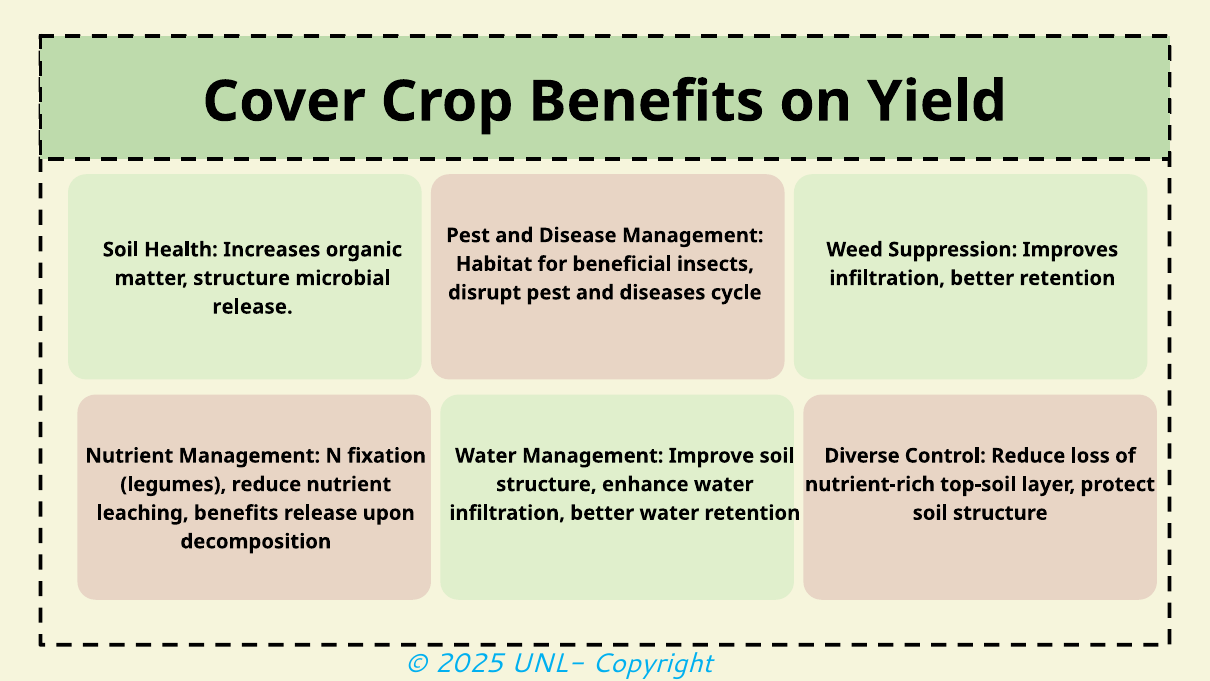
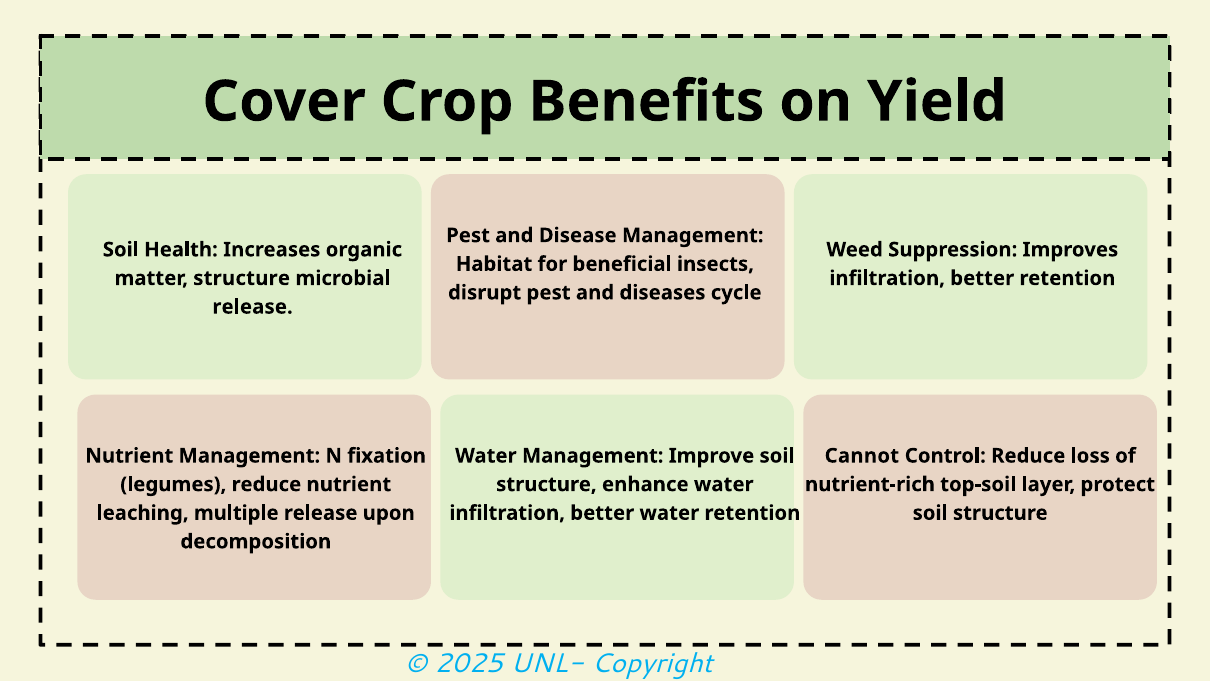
Diverse: Diverse -> Cannot (862, 456)
leaching benefits: benefits -> multiple (236, 513)
